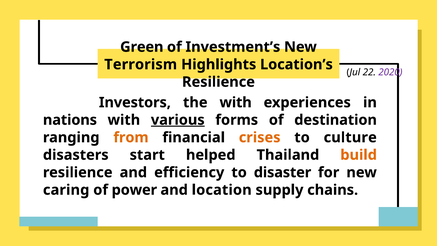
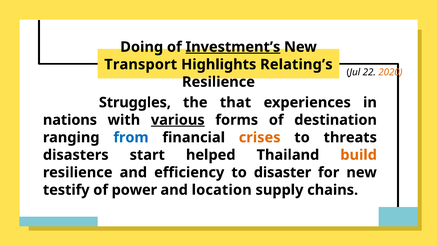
Green: Green -> Doing (142, 47)
Investment’s underline: none -> present (233, 47)
Terrorism: Terrorism -> Transport (141, 64)
Location’s: Location’s -> Relating’s (296, 64)
2020 colour: purple -> orange (390, 72)
Investors: Investors -> Struggles (135, 102)
the with: with -> that (235, 102)
from colour: orange -> blue (131, 137)
culture: culture -> threats (350, 137)
caring: caring -> testify (66, 190)
